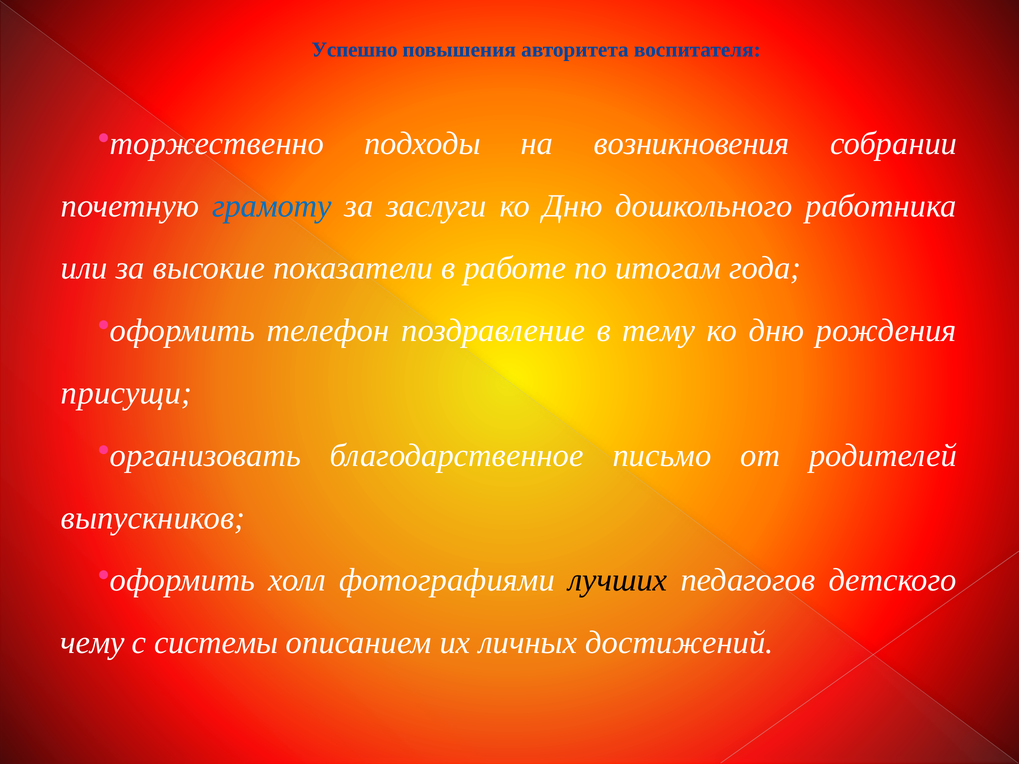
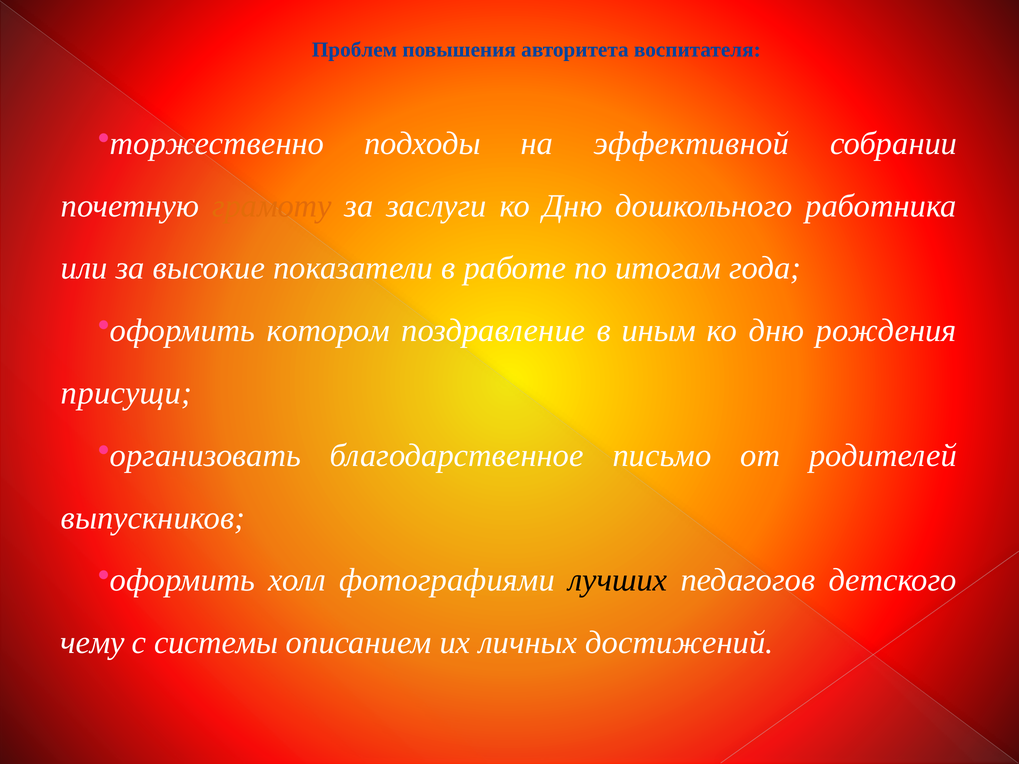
Успешно: Успешно -> Проблем (355, 50)
возникновения: возникновения -> эффективной (691, 143)
грамоту colour: blue -> orange (272, 206)
телефон: телефон -> котором (328, 331)
тему: тему -> иным (659, 331)
